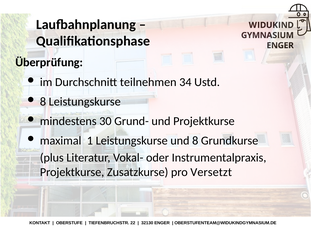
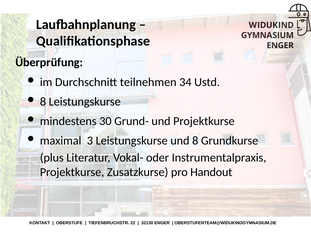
1: 1 -> 3 (90, 141)
Versetzt: Versetzt -> Handout (211, 172)
